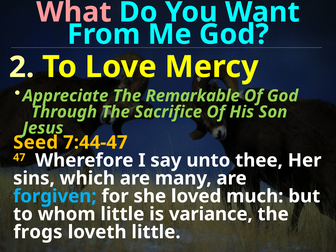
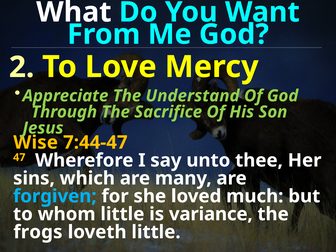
What colour: pink -> white (74, 12)
Remarkable: Remarkable -> Understand (193, 96)
Seed: Seed -> Wise (36, 142)
